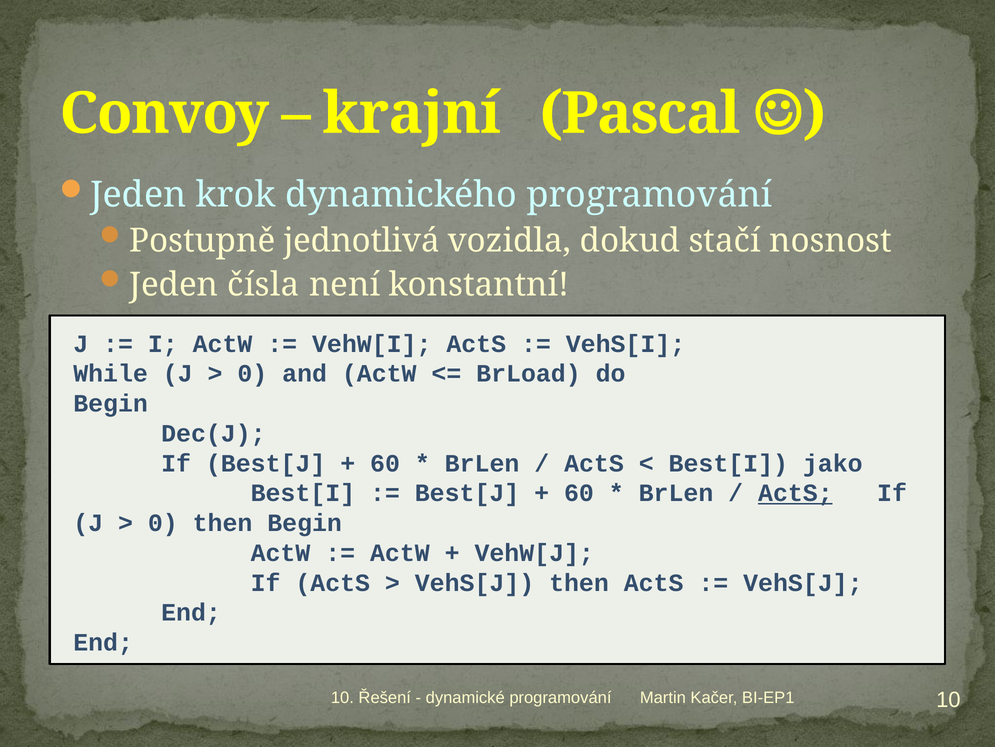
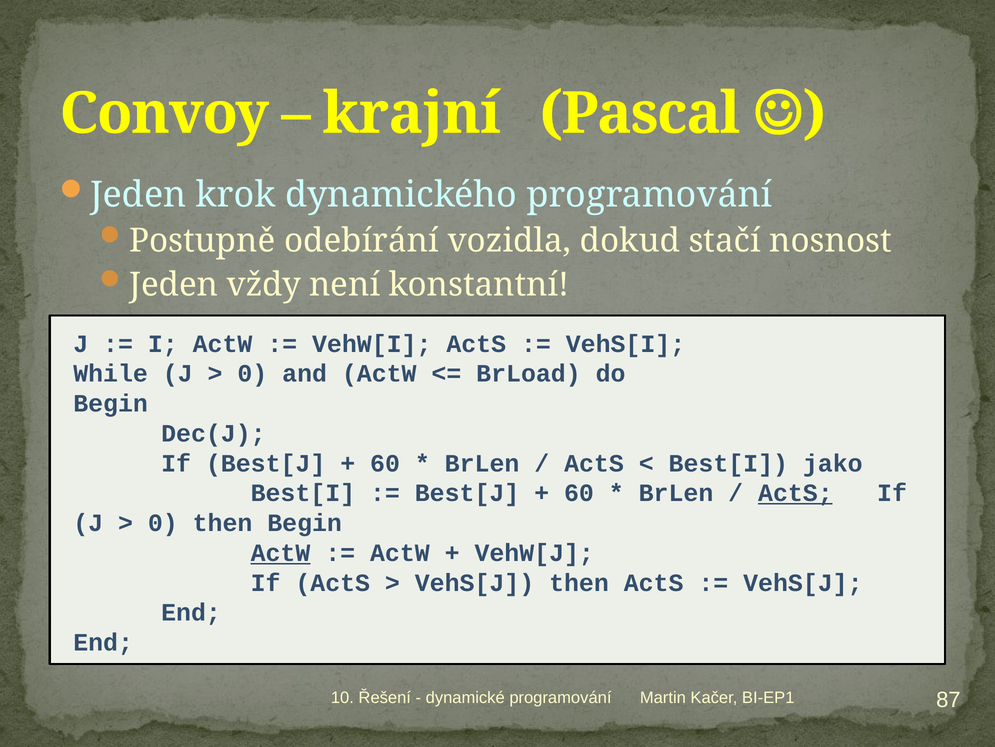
jednotlivá: jednotlivá -> odebírání (361, 240)
čísla: čísla -> vždy (264, 284)
ActW underline: none -> present (280, 552)
programování 10: 10 -> 87 (948, 699)
